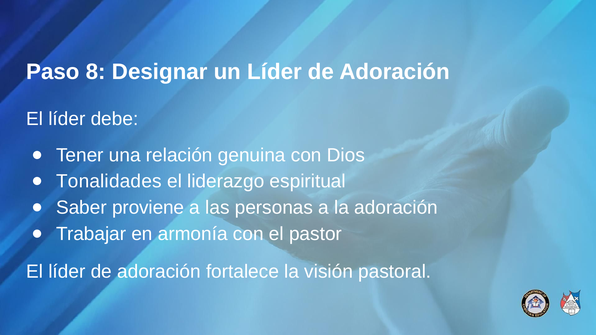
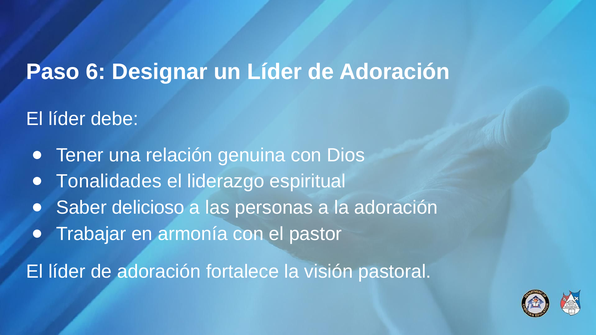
8: 8 -> 6 (96, 72)
proviene: proviene -> delicioso (148, 208)
